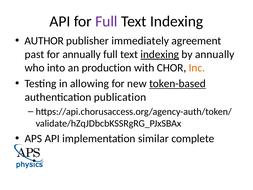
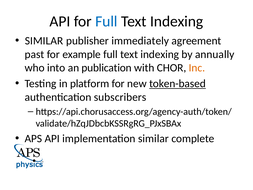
Full colour: purple -> blue (106, 21)
AUTHOR: AUTHOR -> SIMILAR (44, 41)
for annually: annually -> example (82, 54)
indexing underline: present -> none (160, 54)
production: production -> publication (107, 68)
allowing: allowing -> platform (90, 84)
publication: publication -> subscribers (120, 97)
